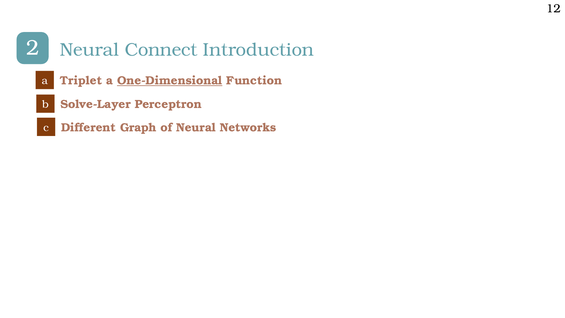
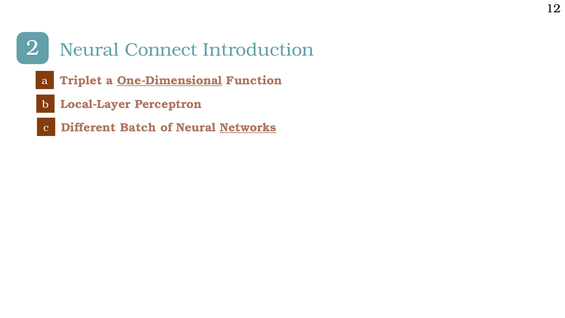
Solve-Layer: Solve-Layer -> Local-Layer (96, 104)
Graph: Graph -> Batch (138, 127)
Networks underline: none -> present (248, 127)
